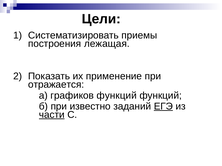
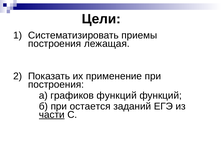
отражается: отражается -> построения (56, 85)
известно: известно -> остается (90, 107)
ЕГЭ underline: present -> none (163, 107)
